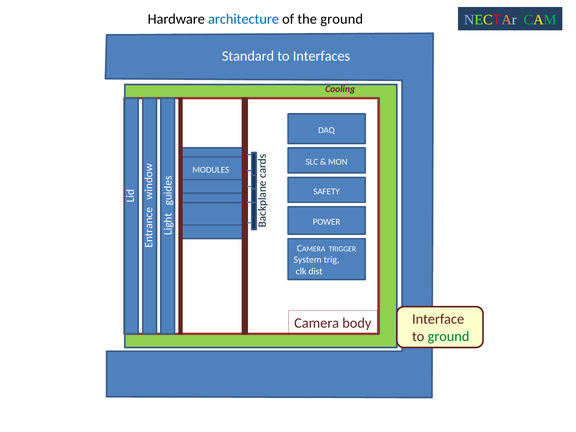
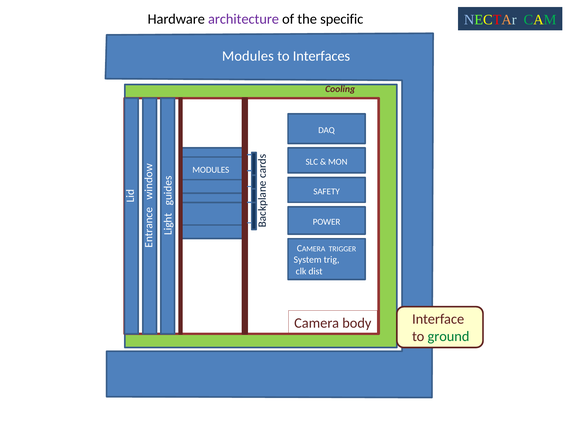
architecture colour: blue -> purple (244, 19)
the ground: ground -> specific (342, 19)
Standard: Standard -> Modules (248, 56)
